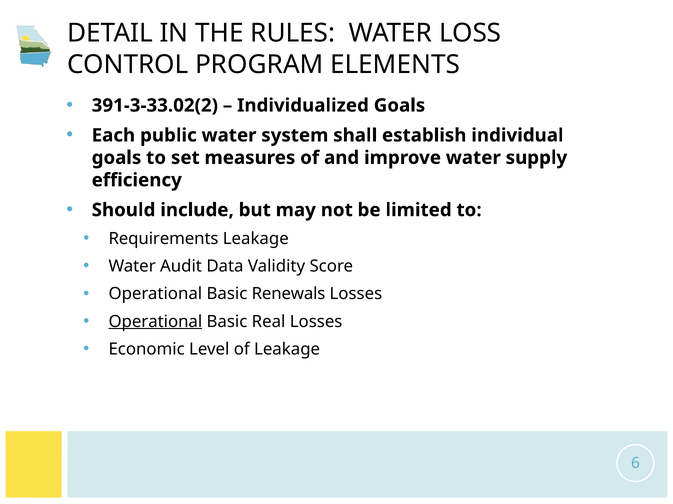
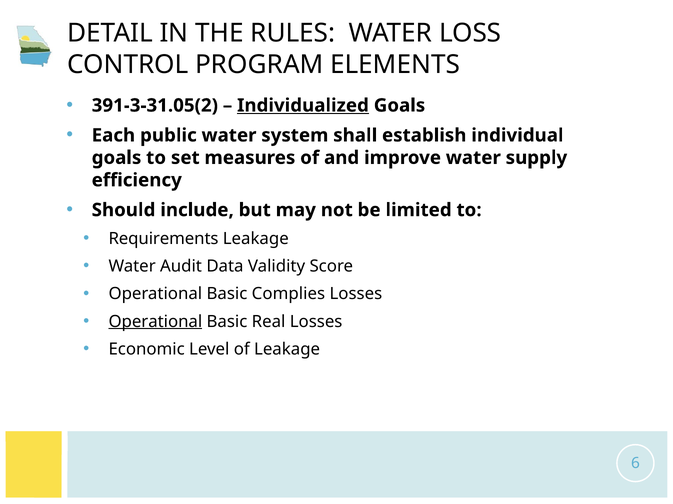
391-3-33.02(2: 391-3-33.02(2 -> 391-3-31.05(2 (155, 106)
Individualized underline: none -> present (303, 106)
Renewals: Renewals -> Complies (288, 294)
